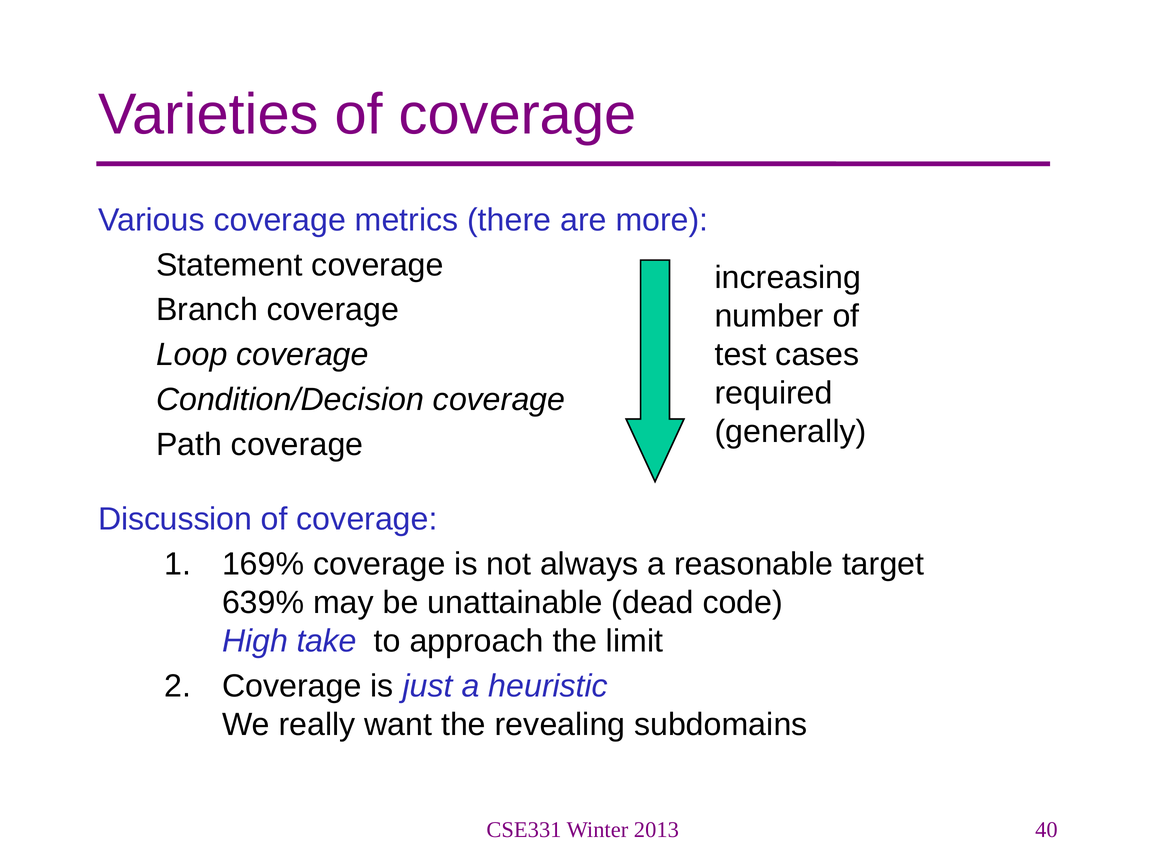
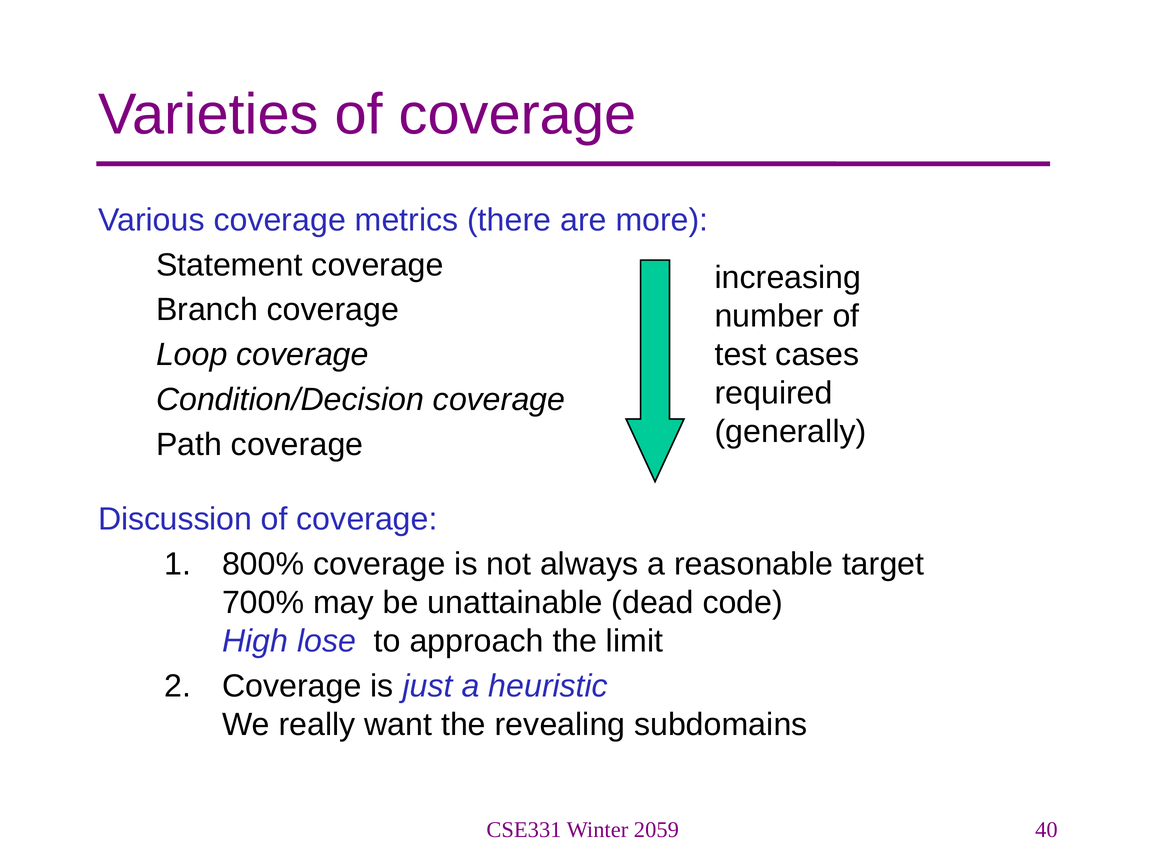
169%: 169% -> 800% (263, 564)
639%: 639% -> 700% (263, 603)
take: take -> lose (326, 641)
2013: 2013 -> 2059 (656, 830)
